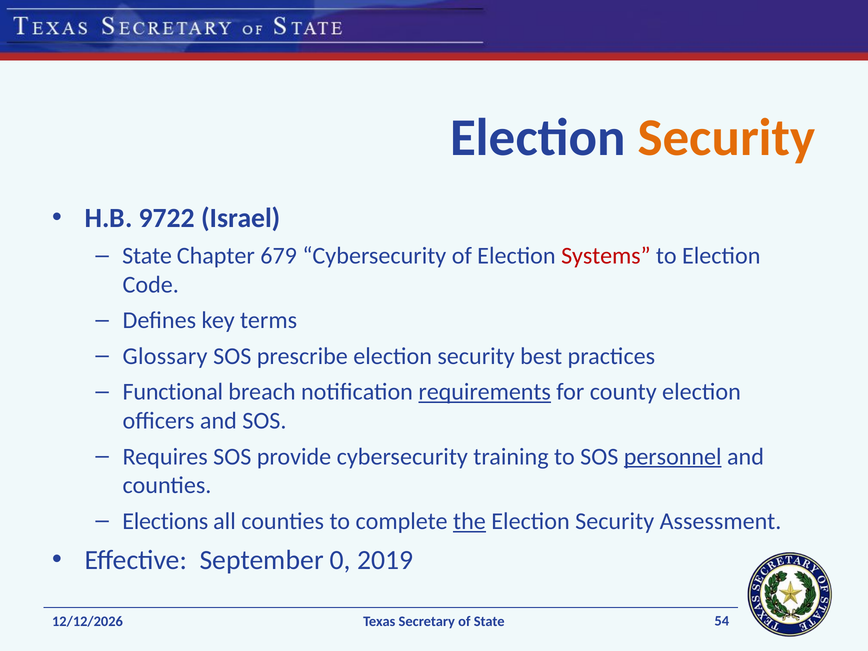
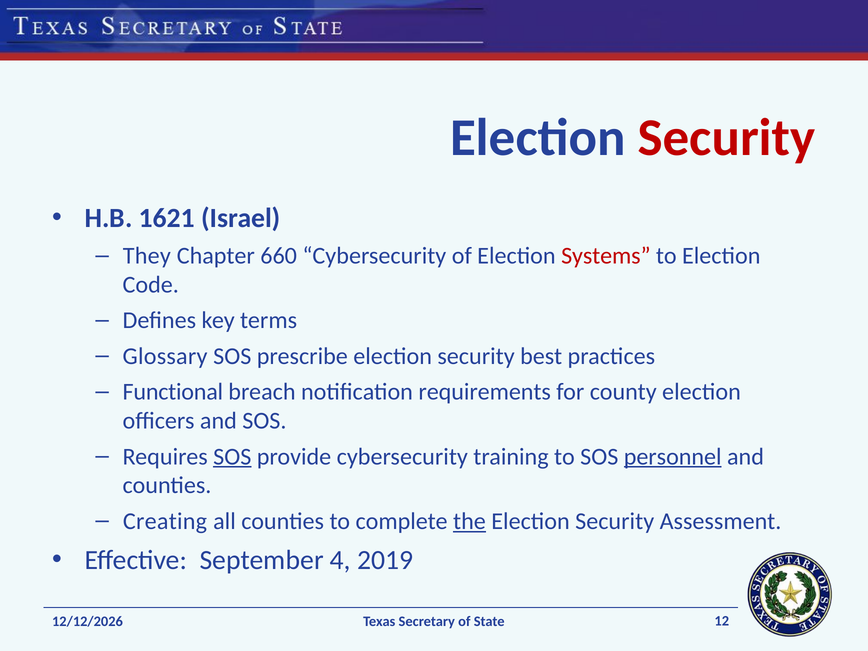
Security colour: orange -> red (727, 138)
9722: 9722 -> 1621 (167, 218)
State: State -> They (147, 256)
679: 679 -> 660 (279, 256)
requirements underline: present -> none (485, 392)
SOS underline: none -> present (232, 457)
Elections: Elections -> Creating (165, 521)
0: 0 -> 4 (340, 560)
54: 54 -> 12 (722, 621)
